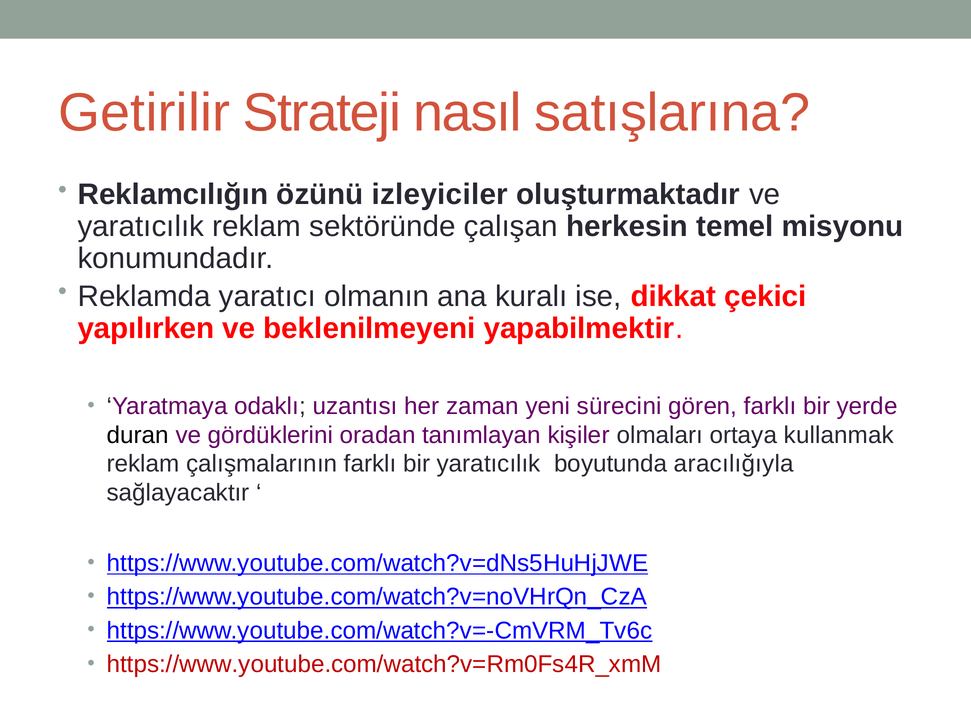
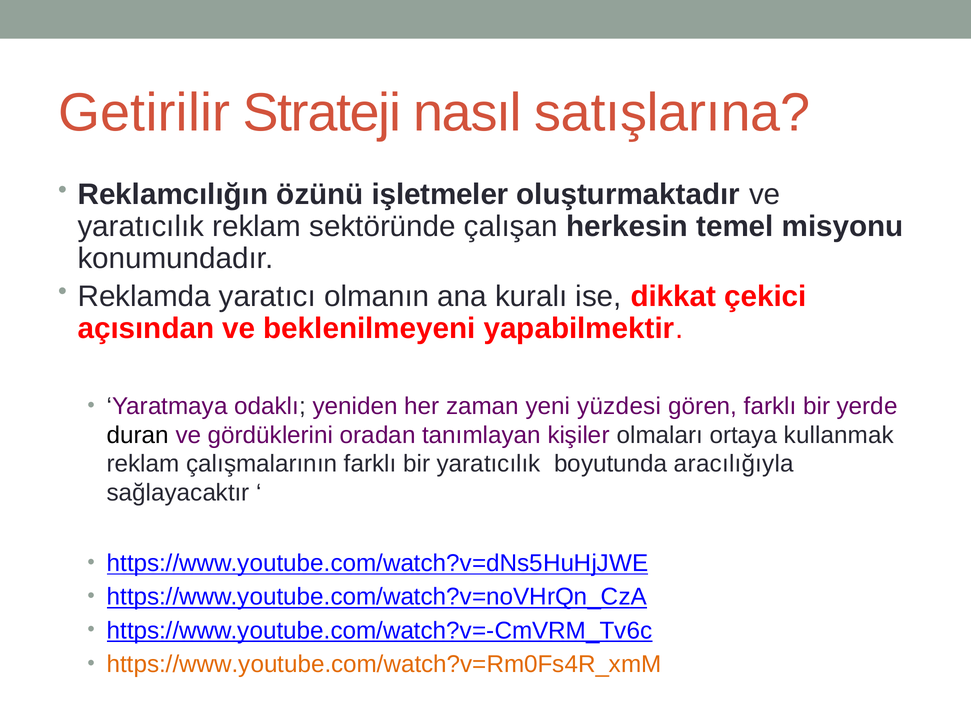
izleyiciler: izleyiciler -> işletmeler (440, 195)
yapılırken: yapılırken -> açısından (146, 329)
uzantısı: uzantısı -> yeniden (355, 406)
sürecini: sürecini -> yüzdesi (619, 406)
https://www.youtube.com/watch?v=Rm0Fs4R_xmM colour: red -> orange (384, 664)
